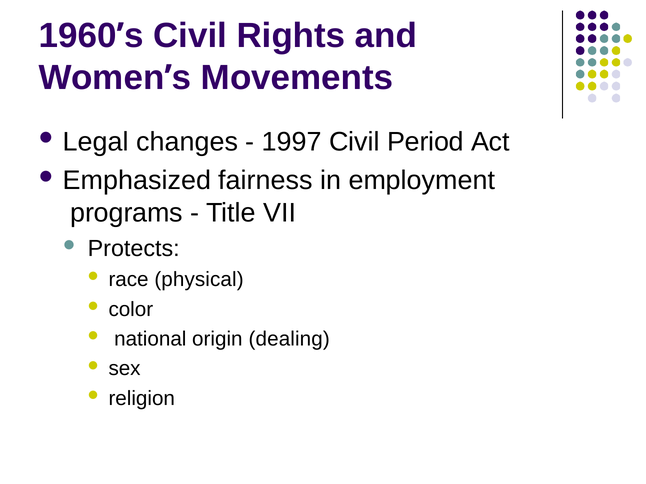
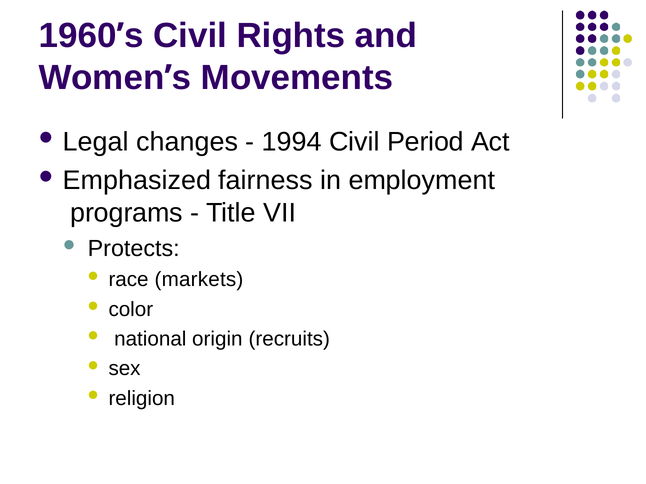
1997: 1997 -> 1994 (292, 142)
physical: physical -> markets (199, 280)
dealing: dealing -> recruits (289, 339)
